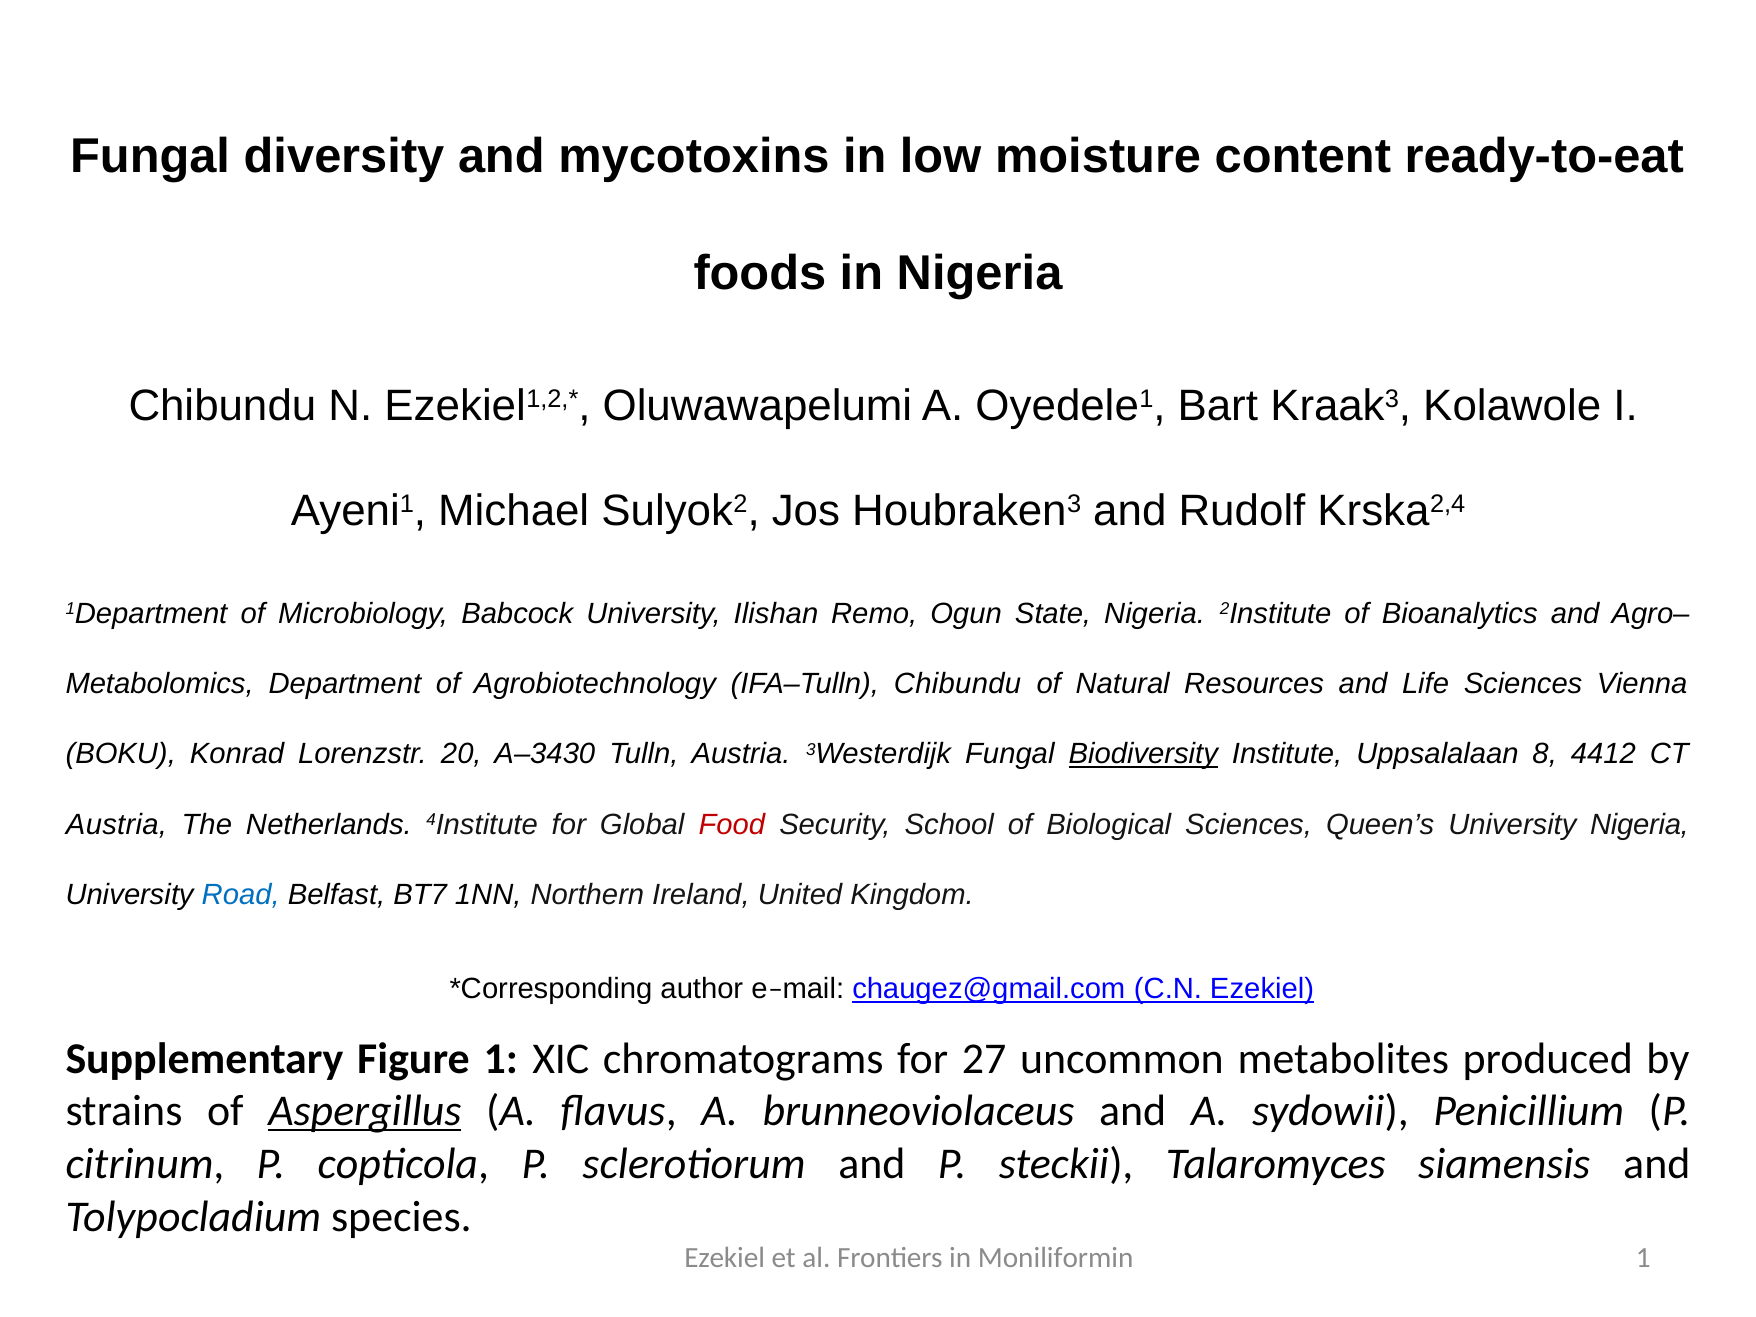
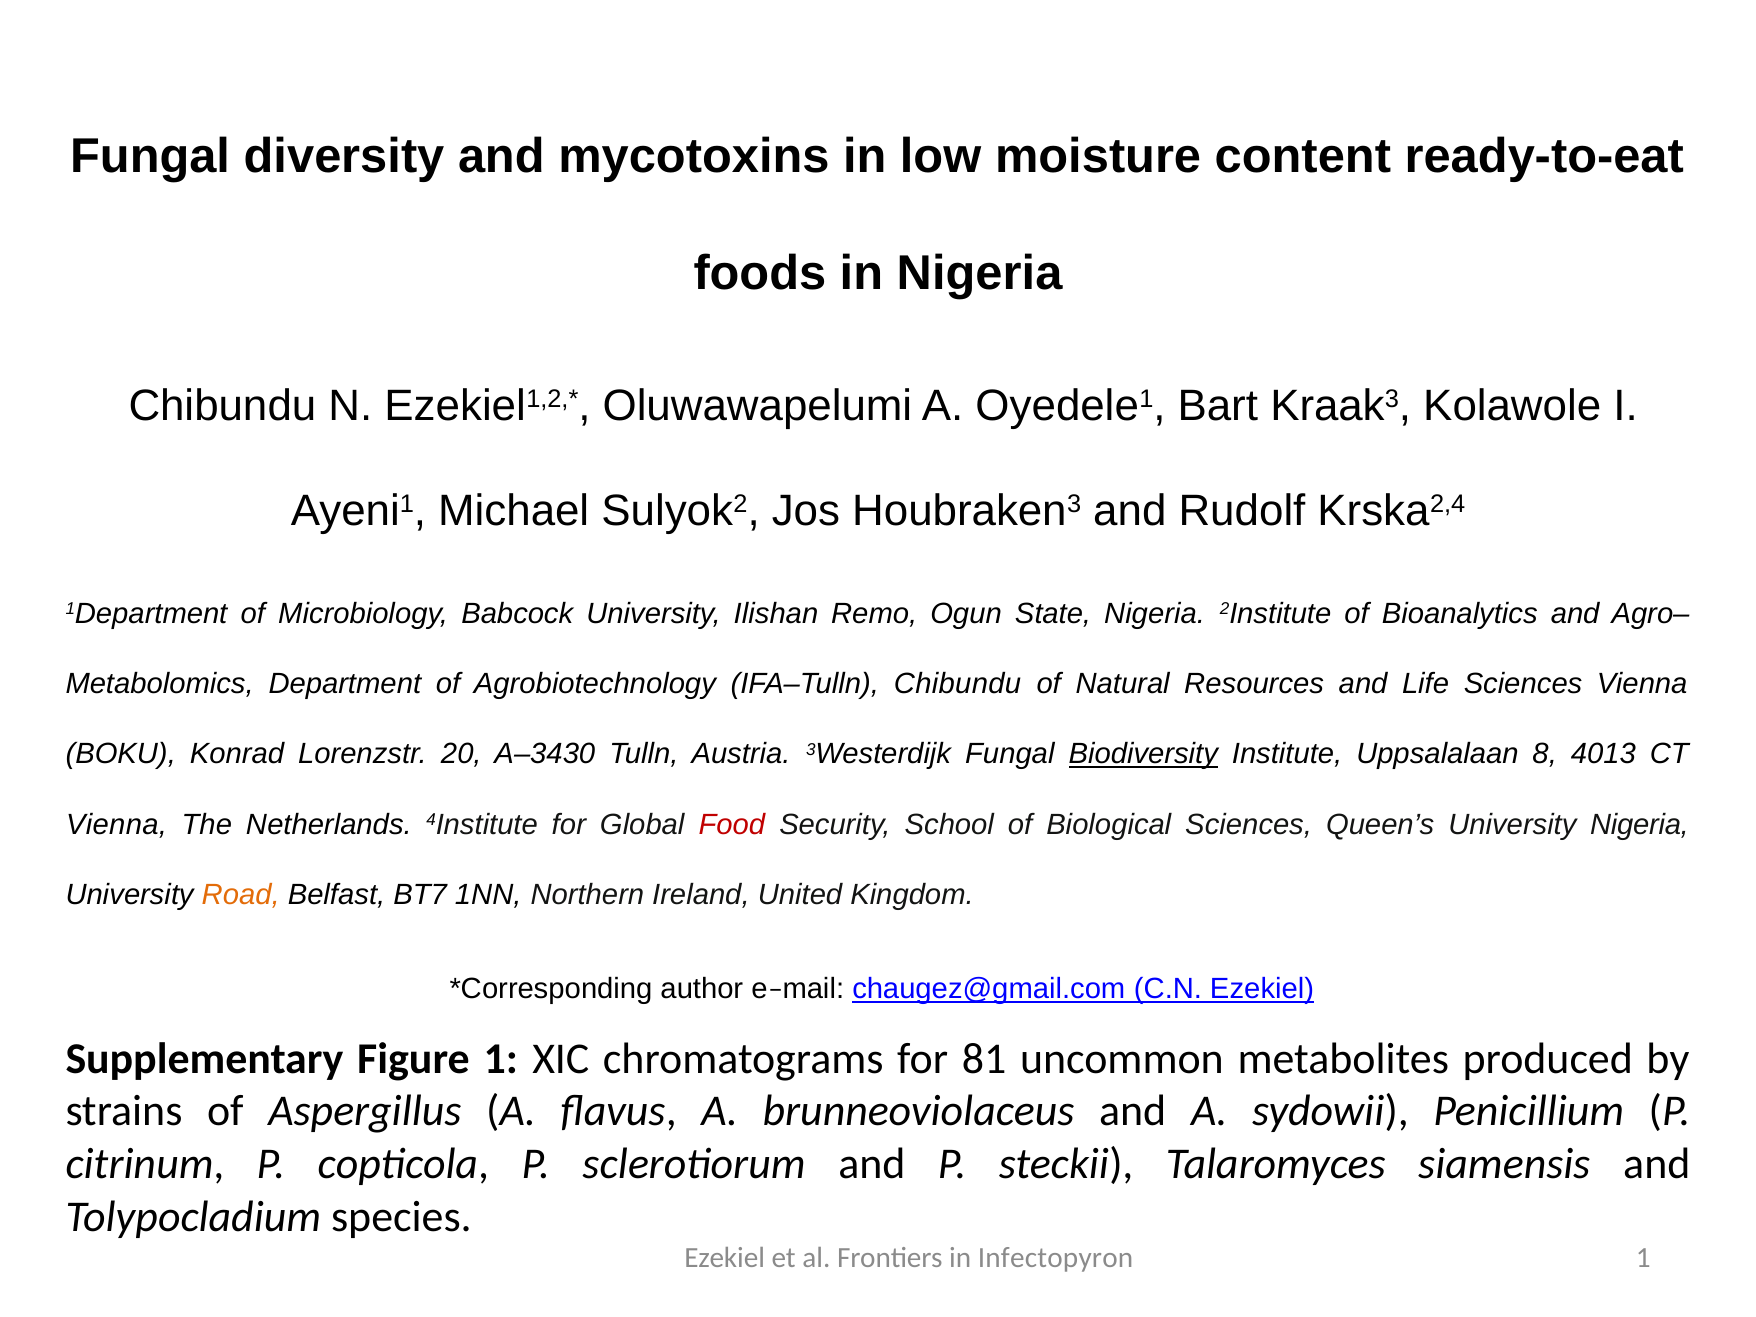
4412: 4412 -> 4013 (1603, 754)
Austria: Austria -> Vienna (117, 824)
Road colour: blue -> orange (241, 895)
27: 27 -> 81 (984, 1059)
Aspergillus underline: present -> none (365, 1111)
Moniliformin: Moniliformin -> Infectopyron (1056, 1258)
